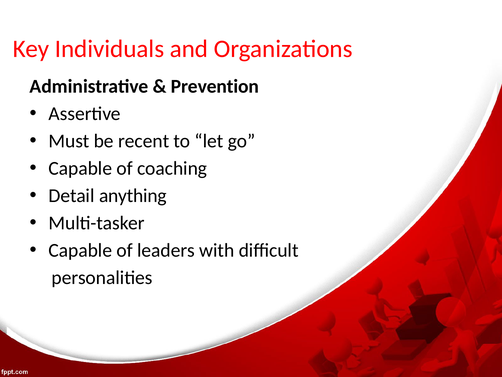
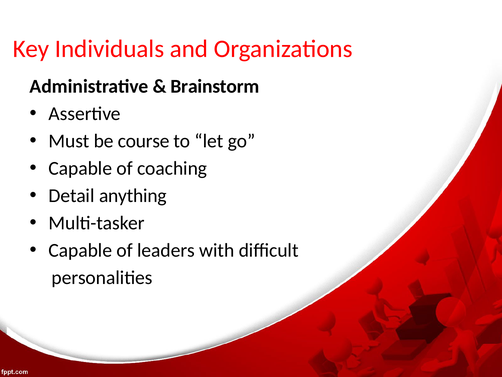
Prevention: Prevention -> Brainstorm (215, 86)
recent: recent -> course (144, 141)
